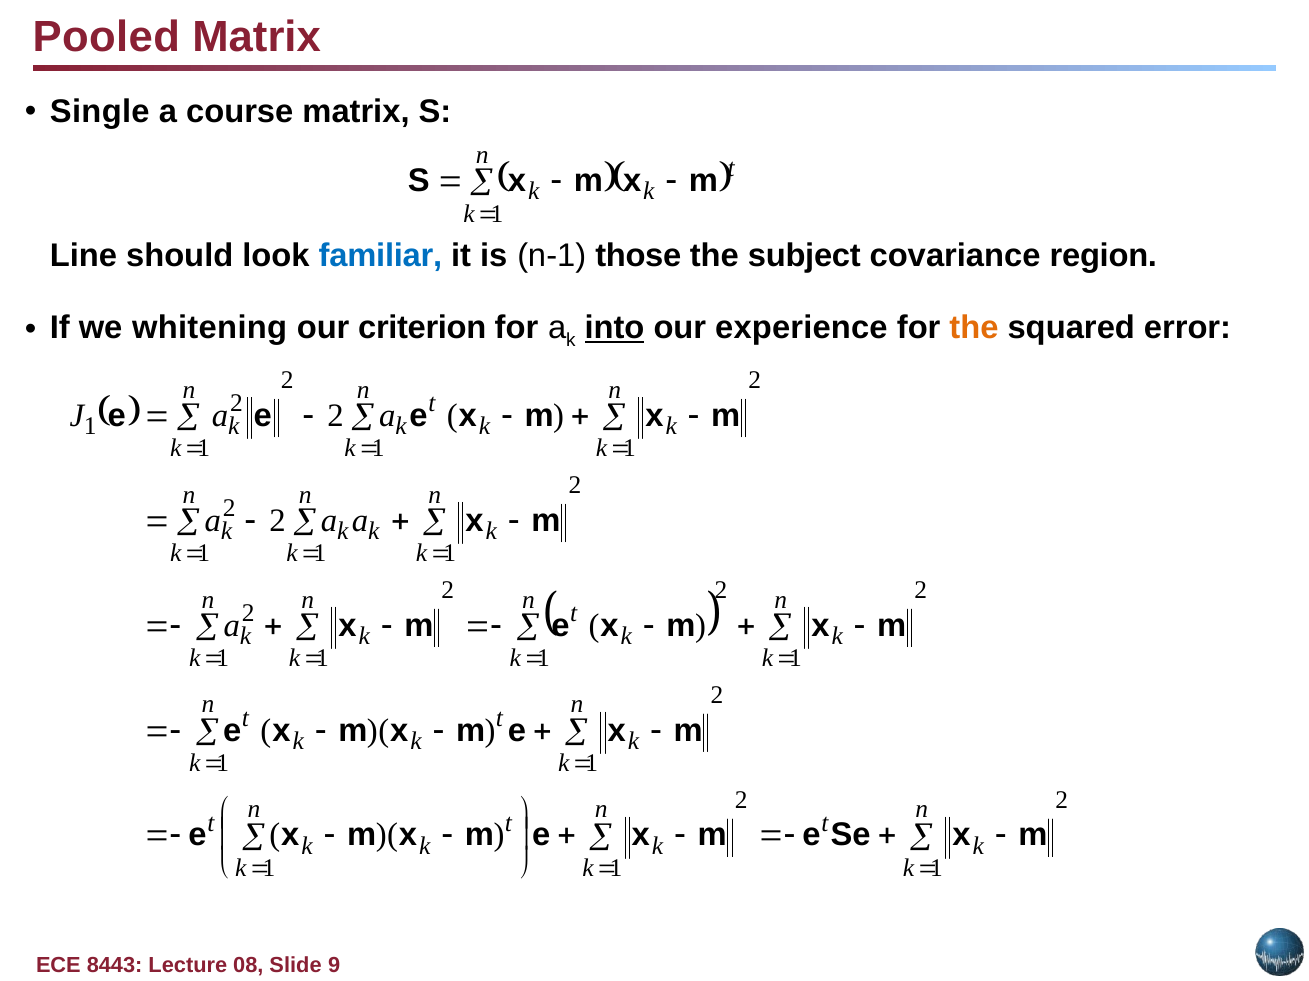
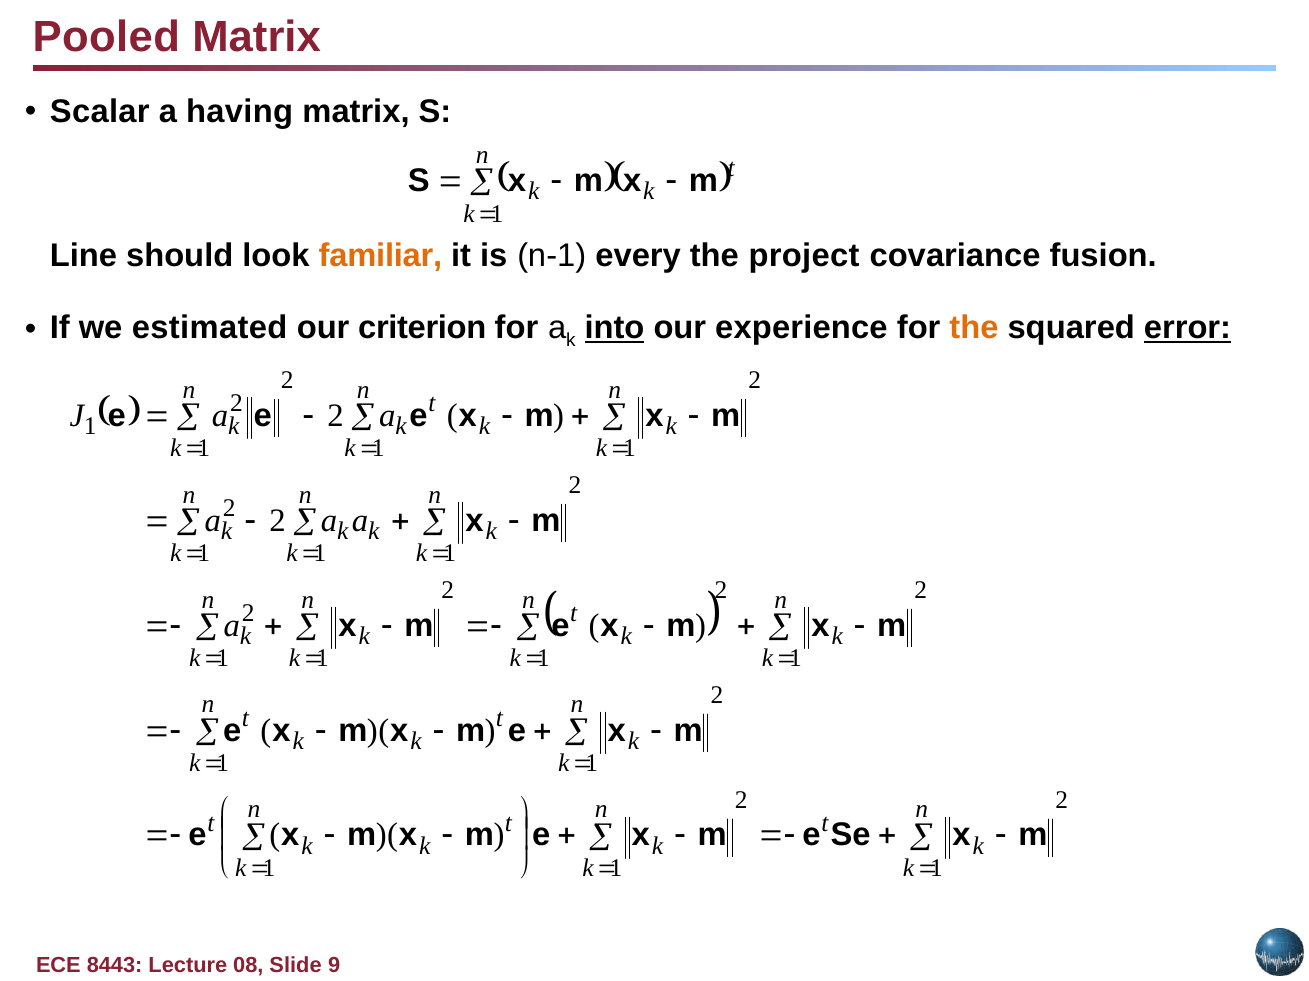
Single: Single -> Scalar (100, 112)
course: course -> having (240, 112)
familiar colour: blue -> orange (380, 256)
those: those -> every (638, 256)
subject: subject -> project (804, 256)
region: region -> fusion (1103, 256)
whitening: whitening -> estimated (210, 328)
error underline: none -> present (1187, 328)
